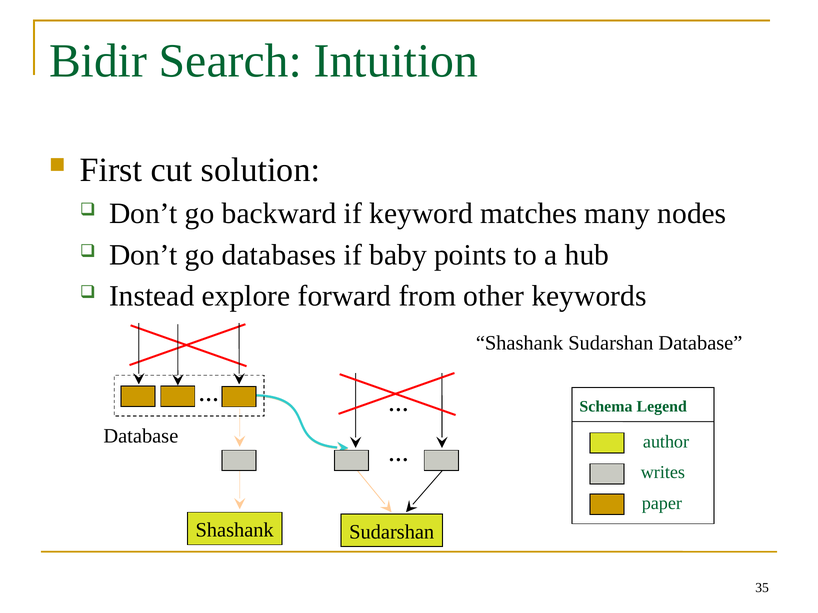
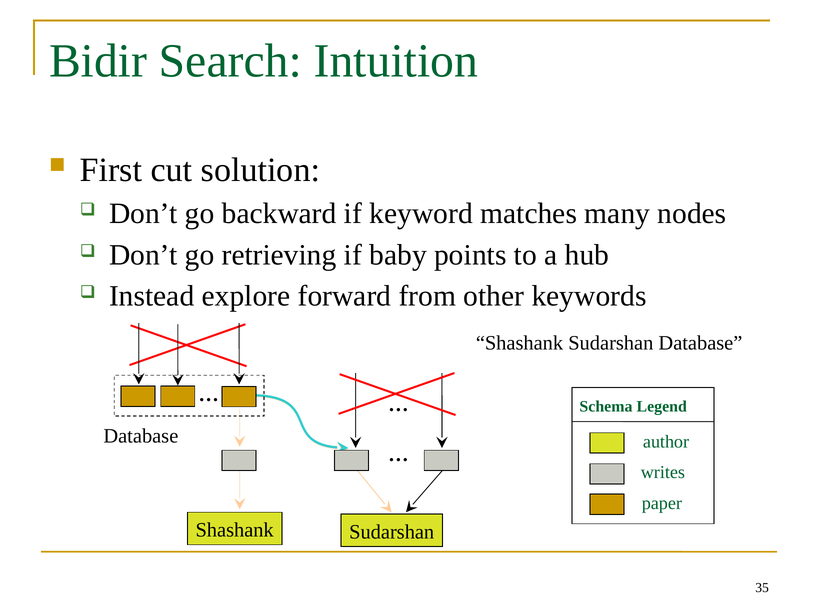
databases: databases -> retrieving (279, 255)
